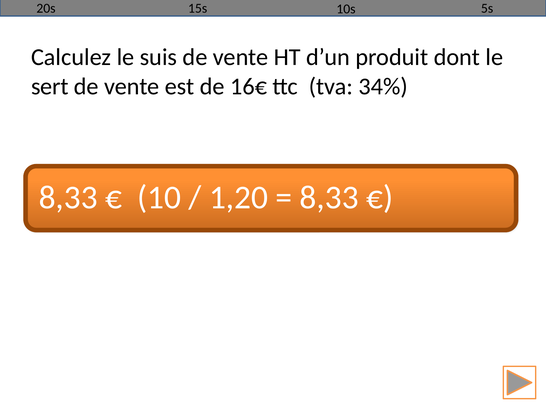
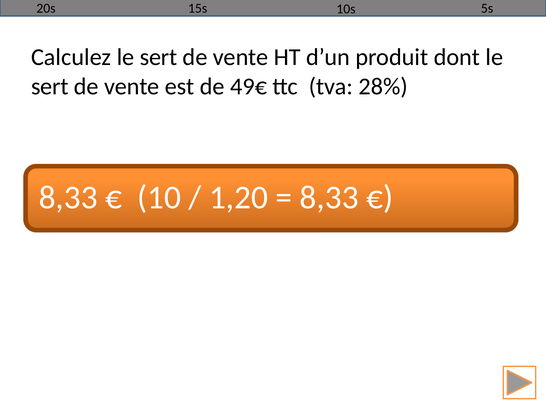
Calculez le suis: suis -> sert (159, 57)
16€: 16€ -> 49€ (249, 87)
34%: 34% -> 28% (383, 87)
